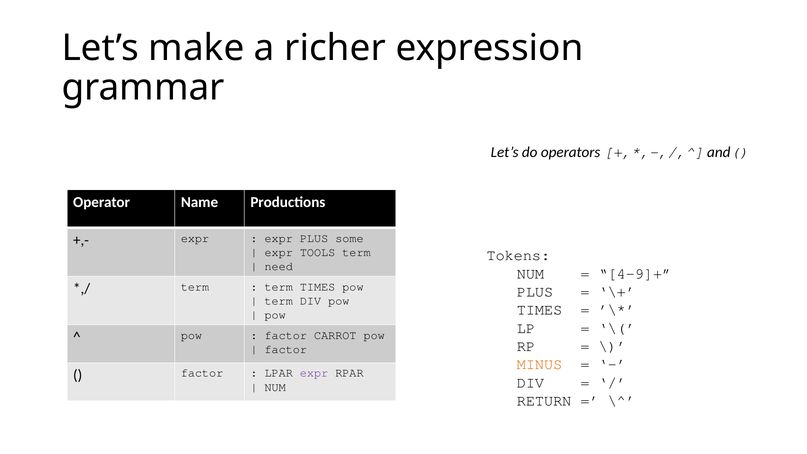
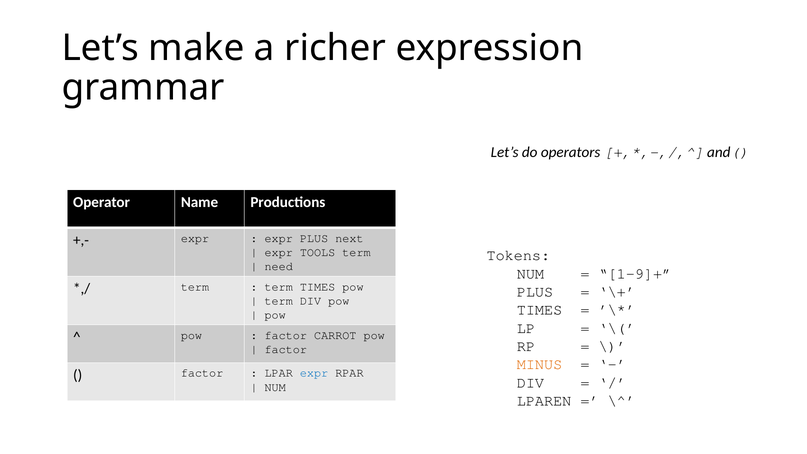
some: some -> next (349, 238)
4-9]+: 4-9]+ -> 1-9]+ (635, 274)
expr colour: purple -> blue (314, 373)
RETURN: RETURN -> LPAREN (544, 401)
